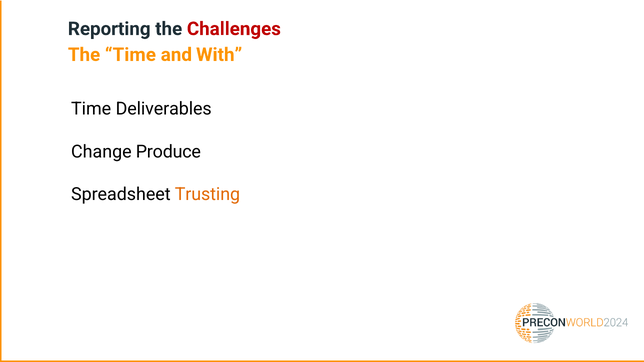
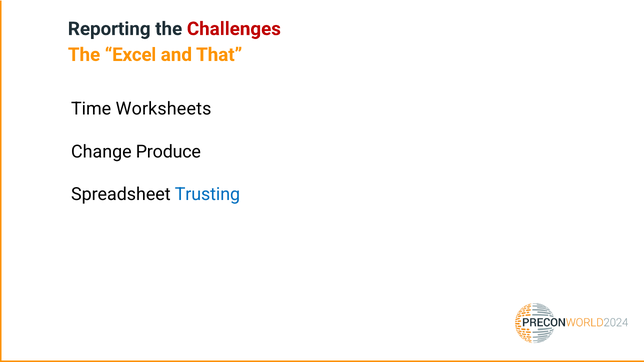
The Time: Time -> Excel (131, 55)
With: With -> That (219, 55)
Deliverables: Deliverables -> Worksheets (164, 109)
Trusting colour: orange -> blue (207, 195)
